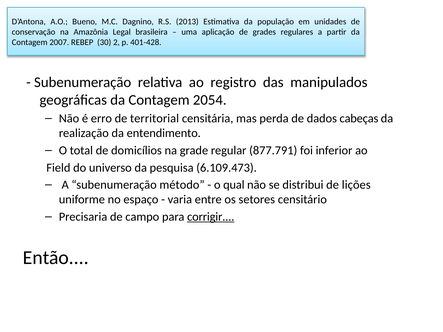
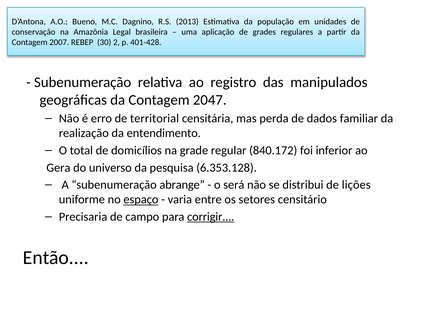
2054: 2054 -> 2047 (210, 100)
cabeças: cabeças -> familiar (359, 119)
877.791: 877.791 -> 840.172 (273, 151)
Field: Field -> Gera (58, 168)
6.109.473: 6.109.473 -> 6.353.128 (227, 168)
método: método -> abrange (182, 185)
qual: qual -> será (234, 185)
espaço underline: none -> present (141, 200)
